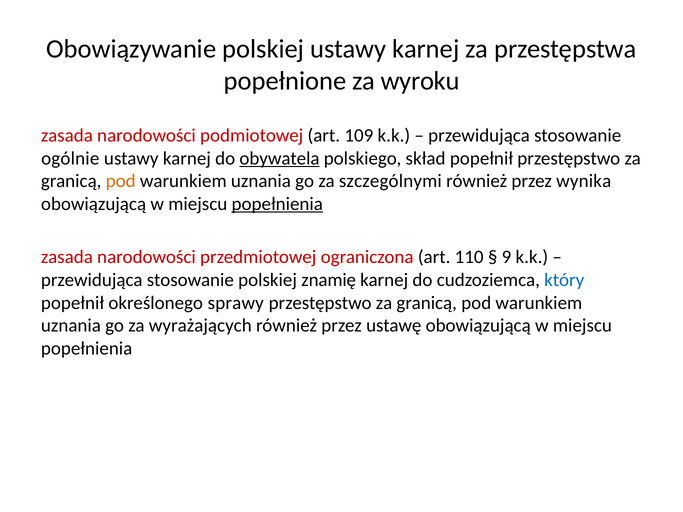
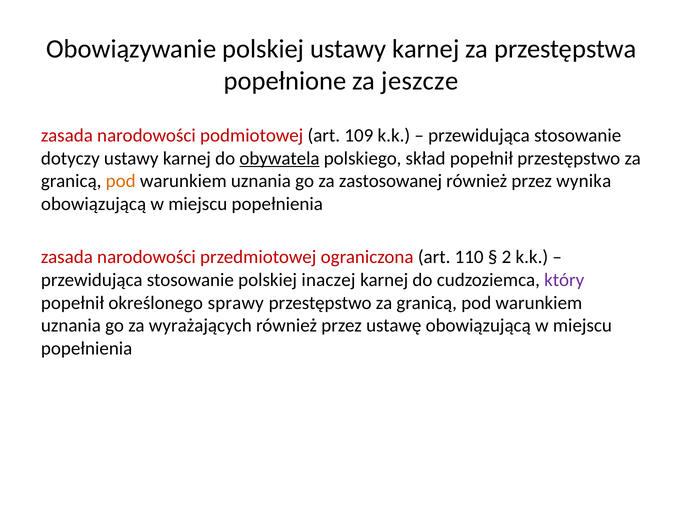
wyroku: wyroku -> jeszcze (420, 81)
ogólnie: ogólnie -> dotyczy (70, 158)
szczególnymi: szczególnymi -> zastosowanej (390, 181)
popełnienia underline: present -> none (277, 204)
9: 9 -> 2 (506, 257)
znamię: znamię -> inaczej (329, 280)
który colour: blue -> purple (564, 280)
